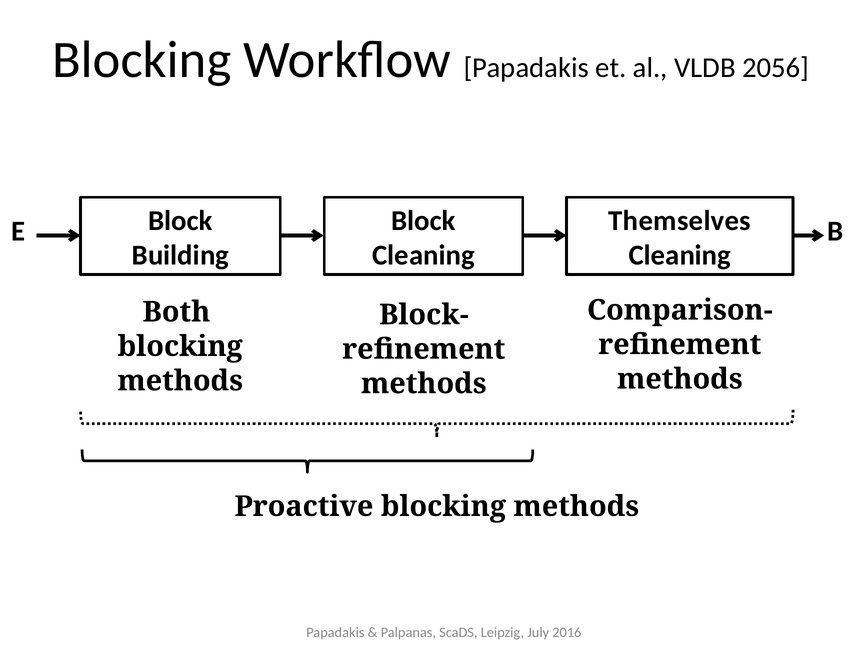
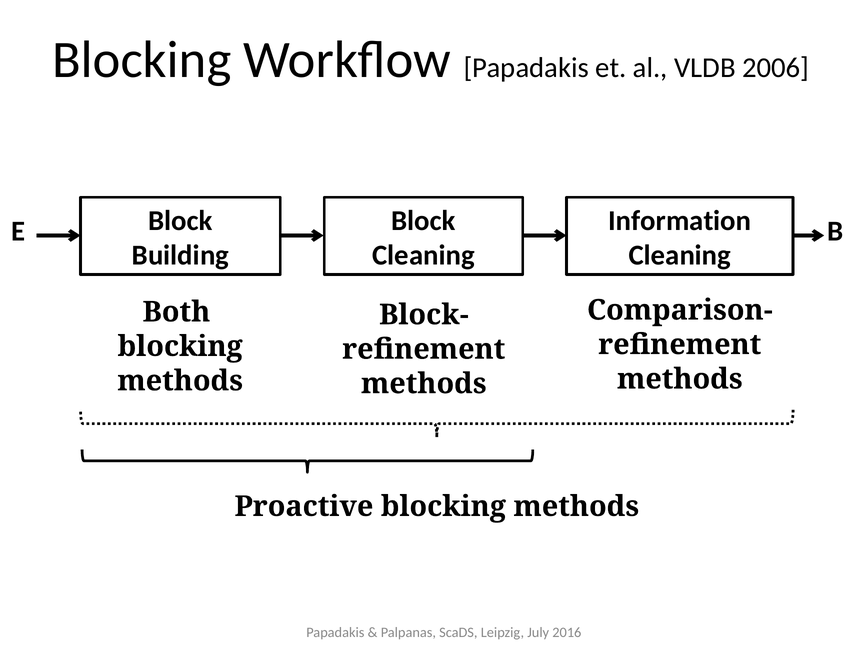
2056: 2056 -> 2006 (776, 68)
Themselves: Themselves -> Information (680, 221)
